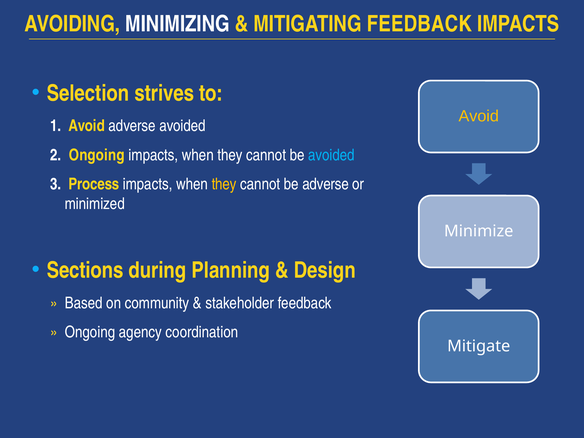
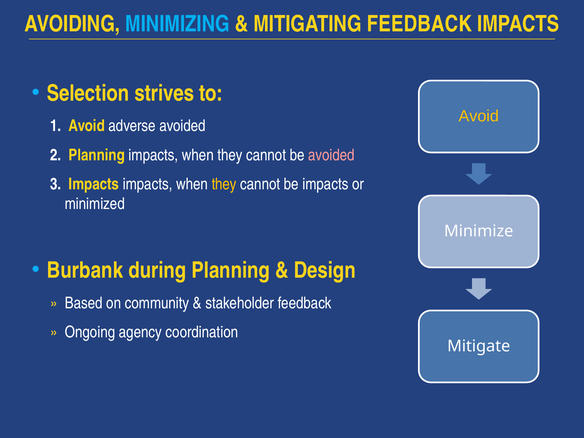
MINIMIZING colour: white -> light blue (177, 24)
2 Ongoing: Ongoing -> Planning (97, 155)
avoided colour: light blue -> pink (331, 155)
3 Process: Process -> Impacts (94, 184)
be adverse: adverse -> impacts (325, 184)
Sections: Sections -> Burbank (85, 270)
